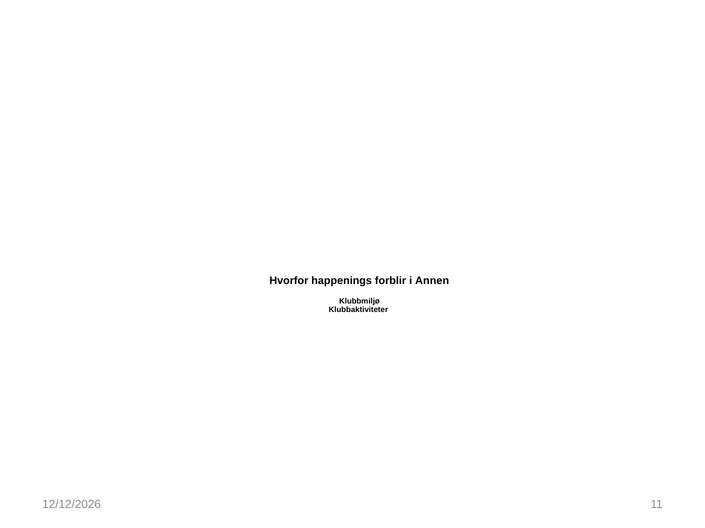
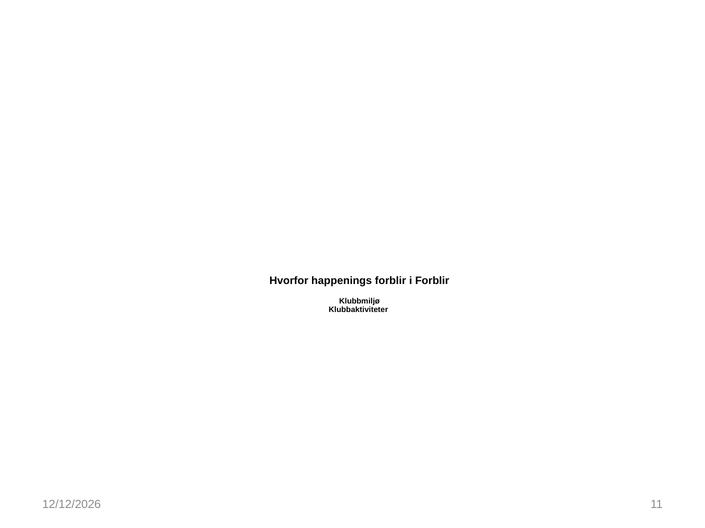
i Annen: Annen -> Forblir (432, 281)
